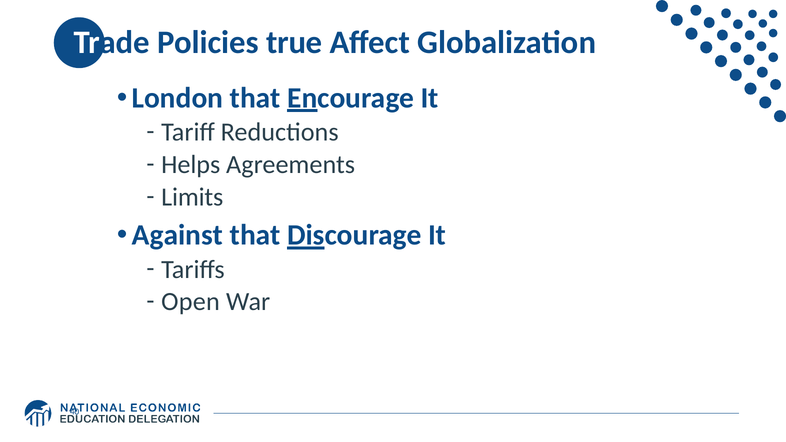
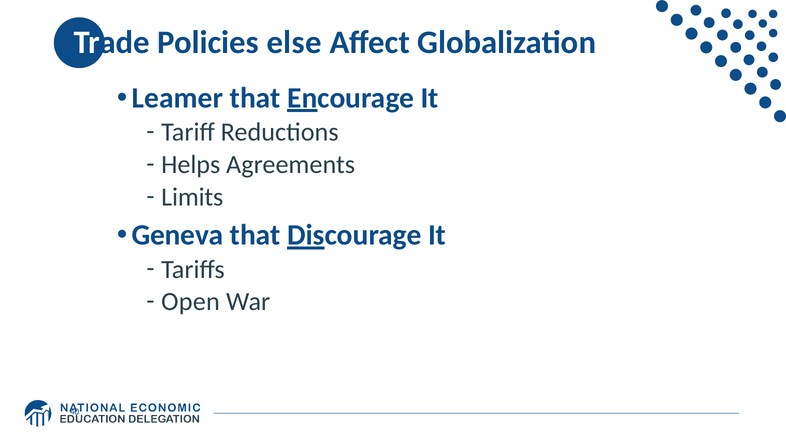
true: true -> else (294, 42)
London: London -> Leamer (177, 98)
Against: Against -> Geneva (178, 235)
